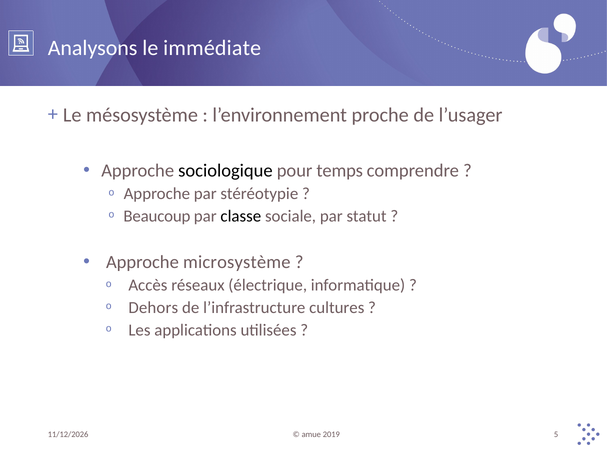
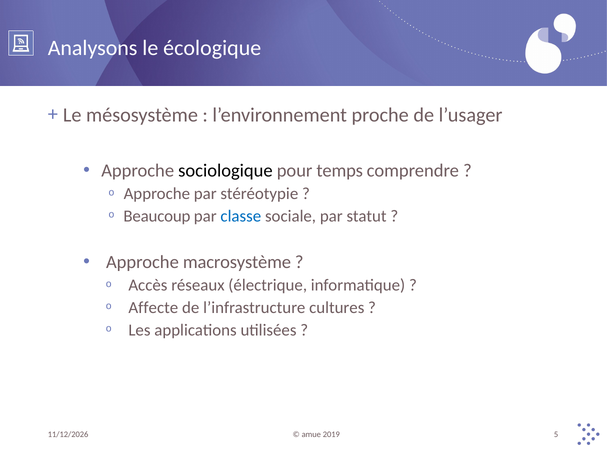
immédiate: immédiate -> écologique (212, 48)
classe colour: black -> blue (241, 216)
microsystème: microsystème -> macrosystème (237, 262)
Dehors: Dehors -> Affecte (153, 308)
